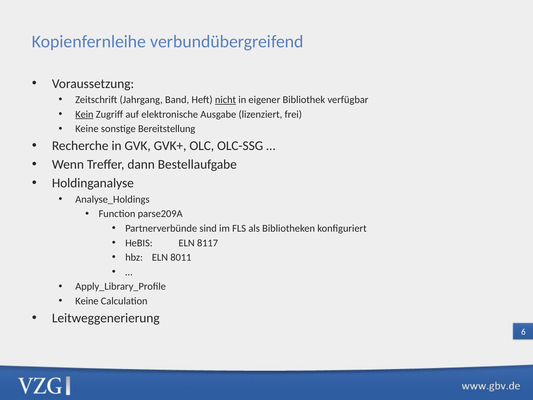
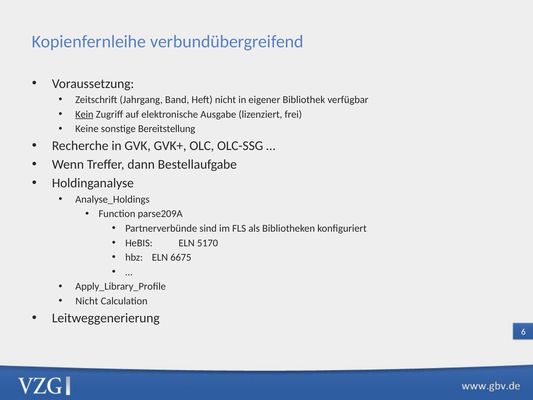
nicht underline: present -> none (225, 100)
8117: 8117 -> 5170 (208, 243)
8011: 8011 -> 6675 (181, 257)
Keine: Keine -> Nicht (87, 301)
